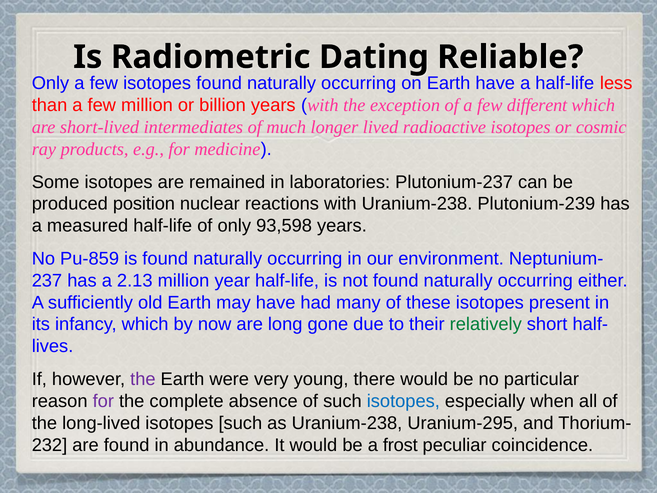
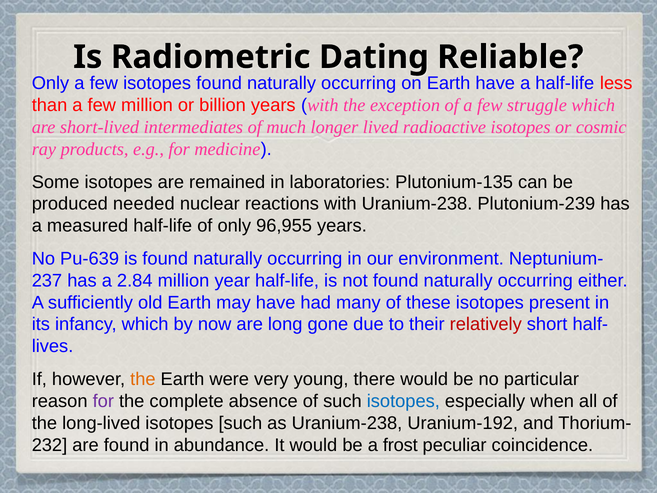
different: different -> struggle (537, 105)
Plutonium-237: Plutonium-237 -> Plutonium-135 (454, 182)
position: position -> needed (144, 204)
93,598: 93,598 -> 96,955 (284, 226)
Pu-859: Pu-859 -> Pu-639 (90, 259)
2.13: 2.13 -> 2.84 (135, 280)
relatively colour: green -> red (486, 324)
the colour: purple -> orange (143, 379)
Uranium-295: Uranium-295 -> Uranium-192 (463, 423)
